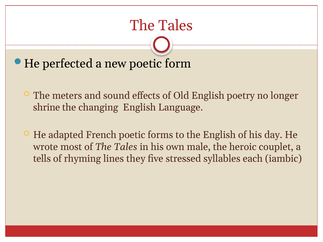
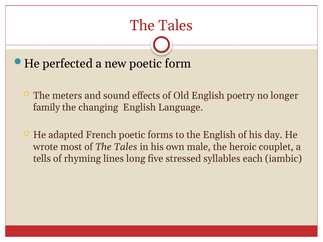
shrine: shrine -> family (47, 107)
they: they -> long (136, 159)
